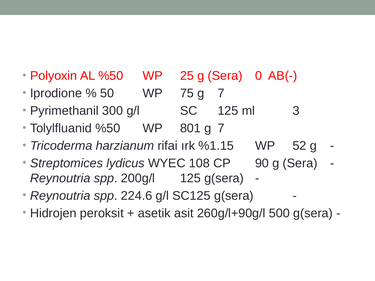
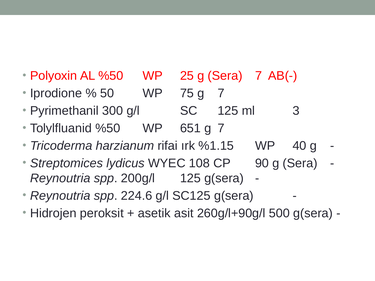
Sera 0: 0 -> 7 (258, 76)
801: 801 -> 651 (190, 128)
52: 52 -> 40 (299, 146)
